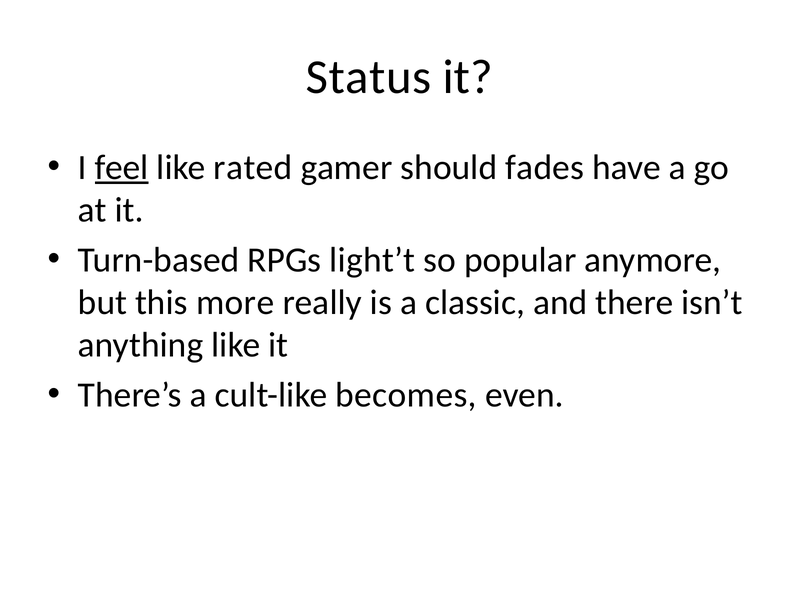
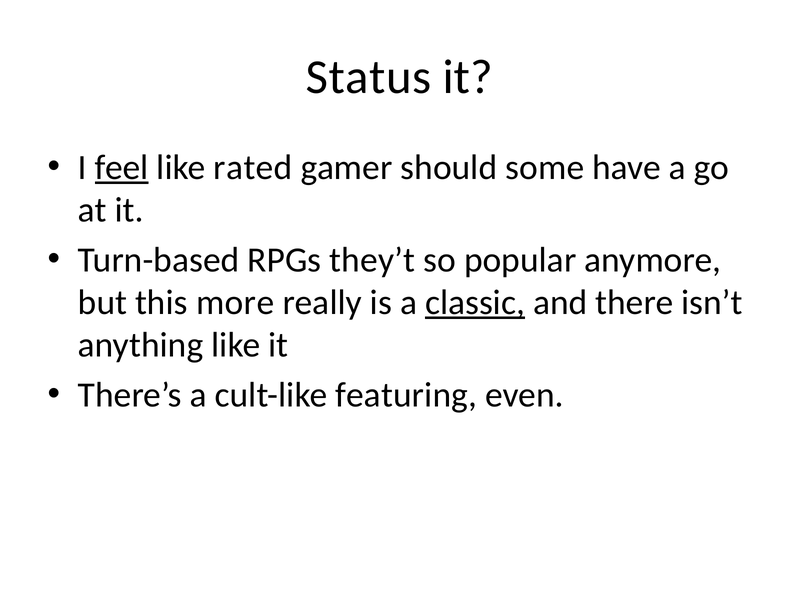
fades: fades -> some (545, 168)
light’t: light’t -> they’t (372, 260)
classic underline: none -> present (475, 303)
becomes: becomes -> featuring (406, 395)
